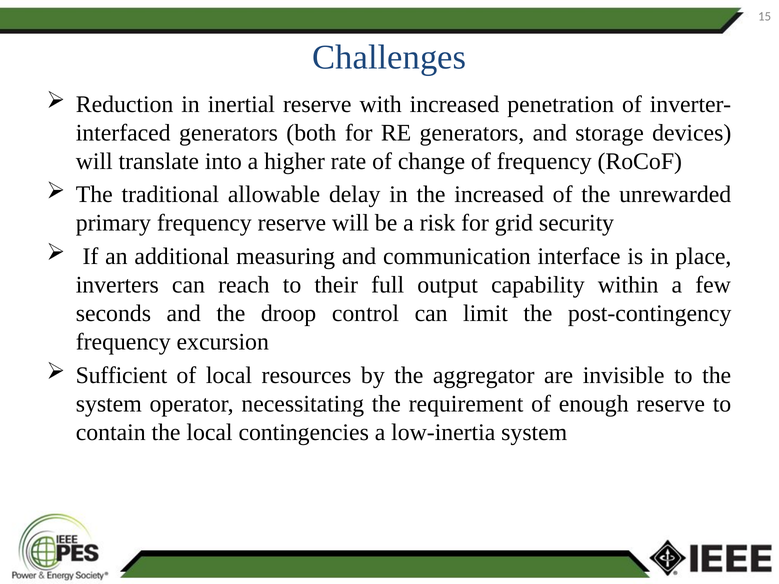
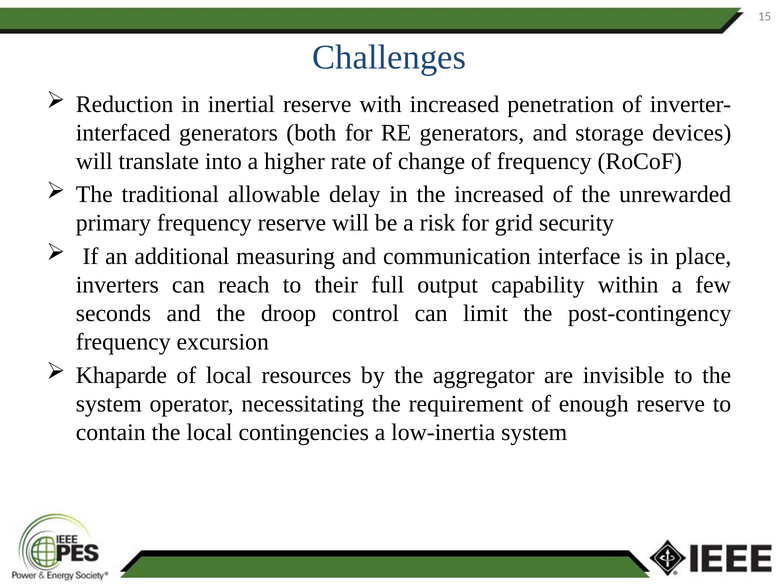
Sufficient: Sufficient -> Khaparde (121, 375)
